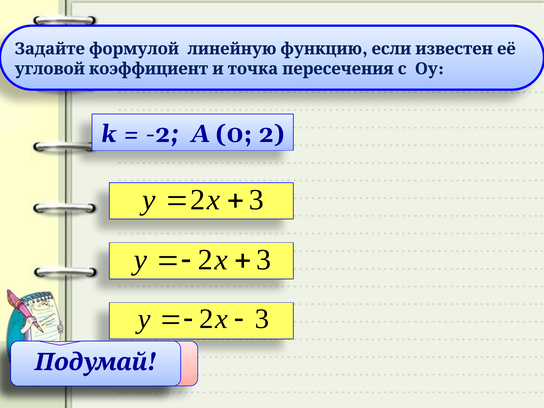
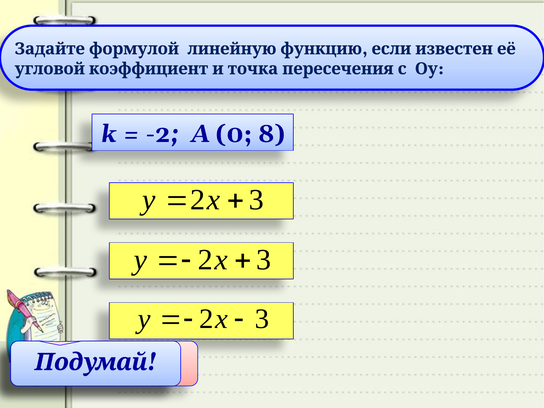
0 2: 2 -> 8 (272, 134)
